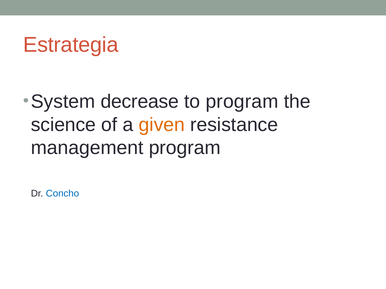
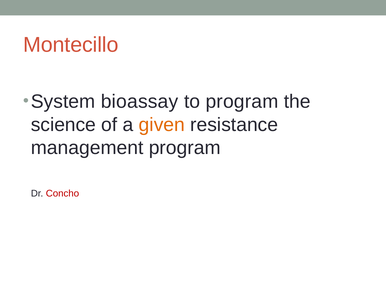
Estrategia: Estrategia -> Montecillo (71, 45)
decrease: decrease -> bioassay (140, 102)
Concho colour: blue -> red (62, 194)
